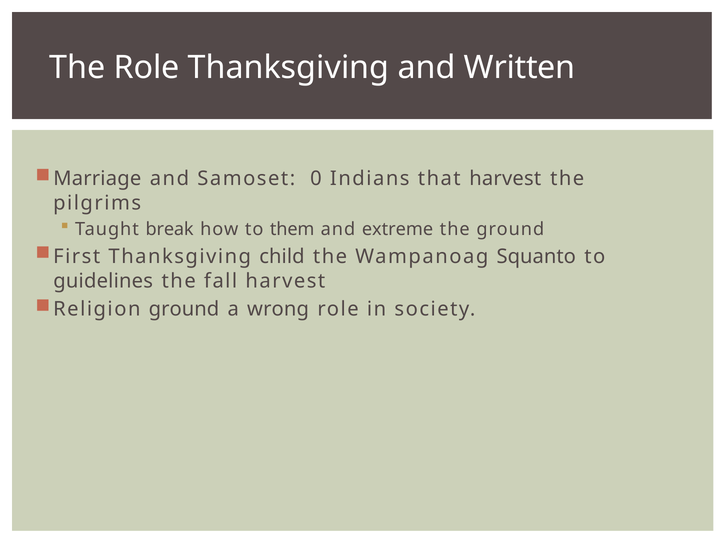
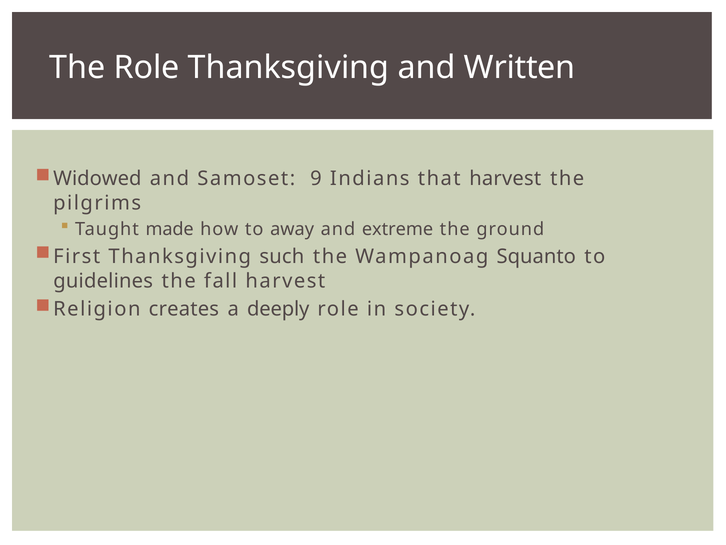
Marriage: Marriage -> Widowed (97, 178)
0: 0 -> 9 (316, 178)
break: break -> made (170, 229)
them: them -> away (292, 229)
child: child -> such (282, 256)
Religion ground: ground -> creates (184, 309)
wrong: wrong -> deeply (278, 309)
